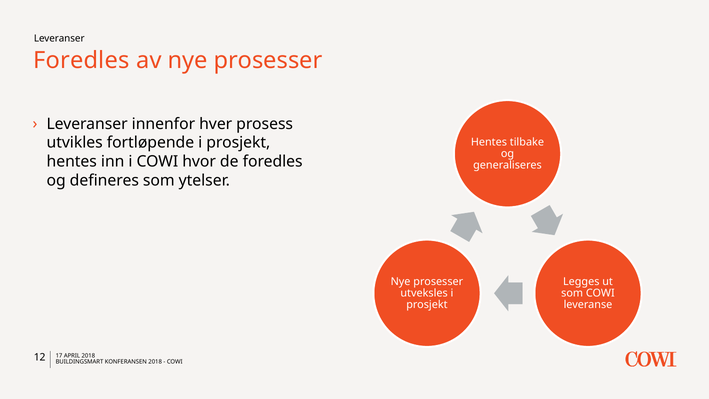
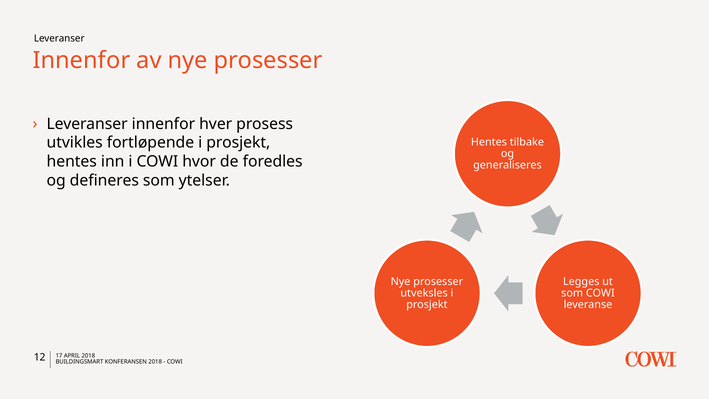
Foredles: Foredles -> Innenfor (81, 61)
